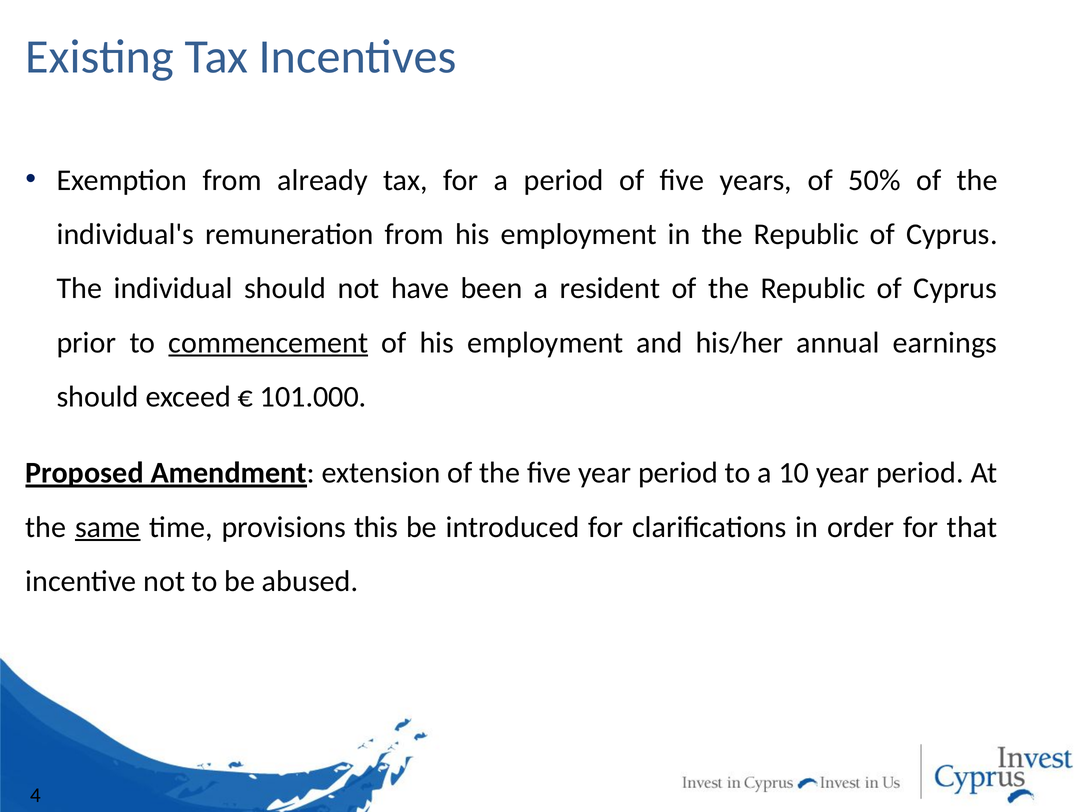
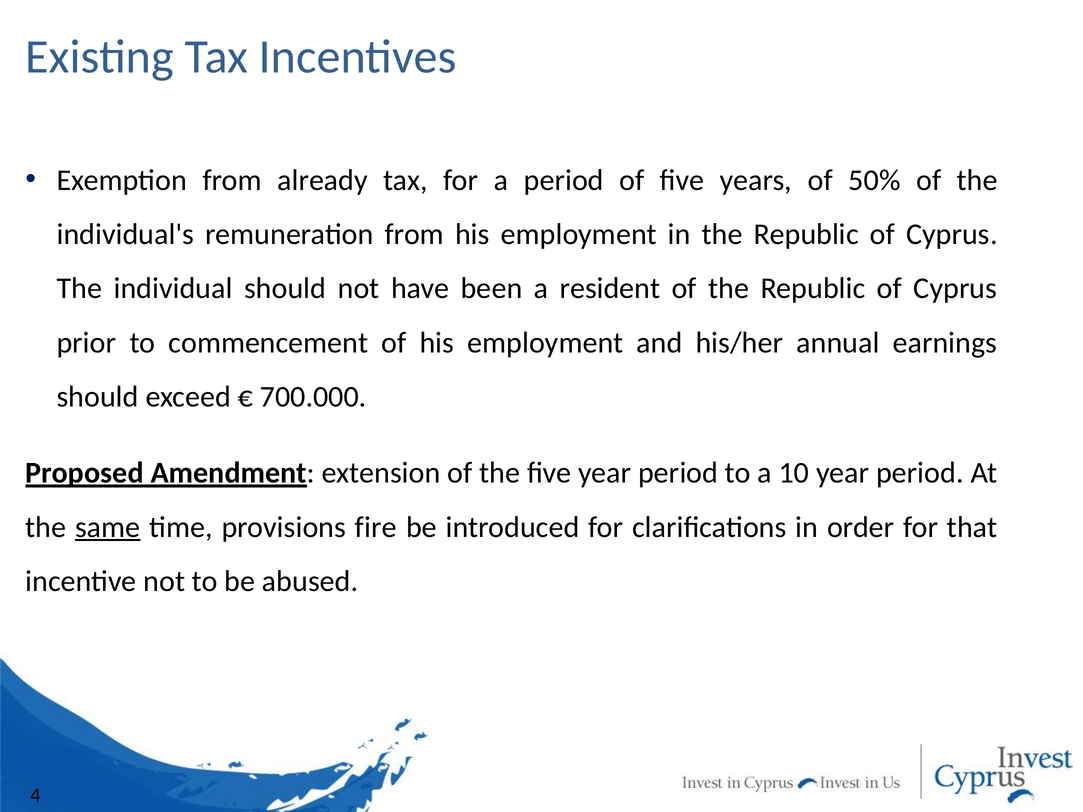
commencement underline: present -> none (268, 343)
101.000: 101.000 -> 700.000 (313, 397)
this: this -> fire (376, 527)
